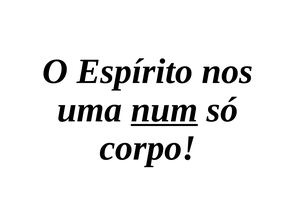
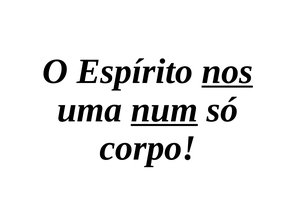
nos underline: none -> present (227, 71)
